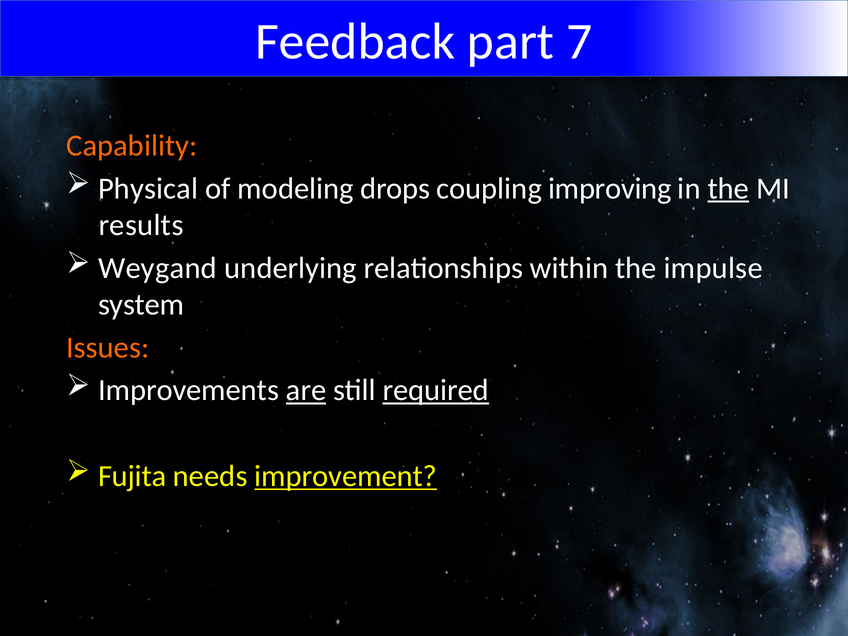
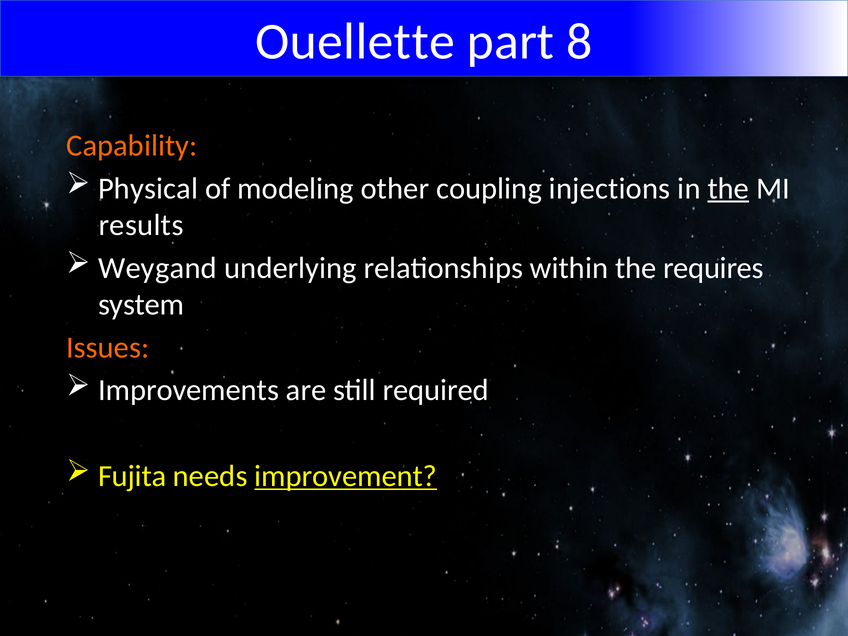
Feedback: Feedback -> Ouellette (355, 42)
7: 7 -> 8 (579, 42)
drops: drops -> other (395, 188)
improving: improving -> injections (610, 188)
impulse: impulse -> requires (713, 268)
are underline: present -> none (306, 390)
required underline: present -> none (436, 390)
